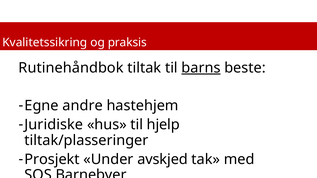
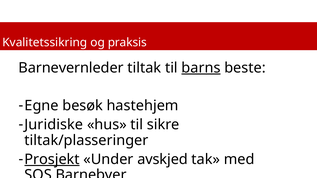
Rutinehåndbok: Rutinehåndbok -> Barnevernleder (71, 68)
andre: andre -> besøk (83, 106)
hjelp: hjelp -> sikre (163, 125)
Prosjekt underline: none -> present (52, 160)
